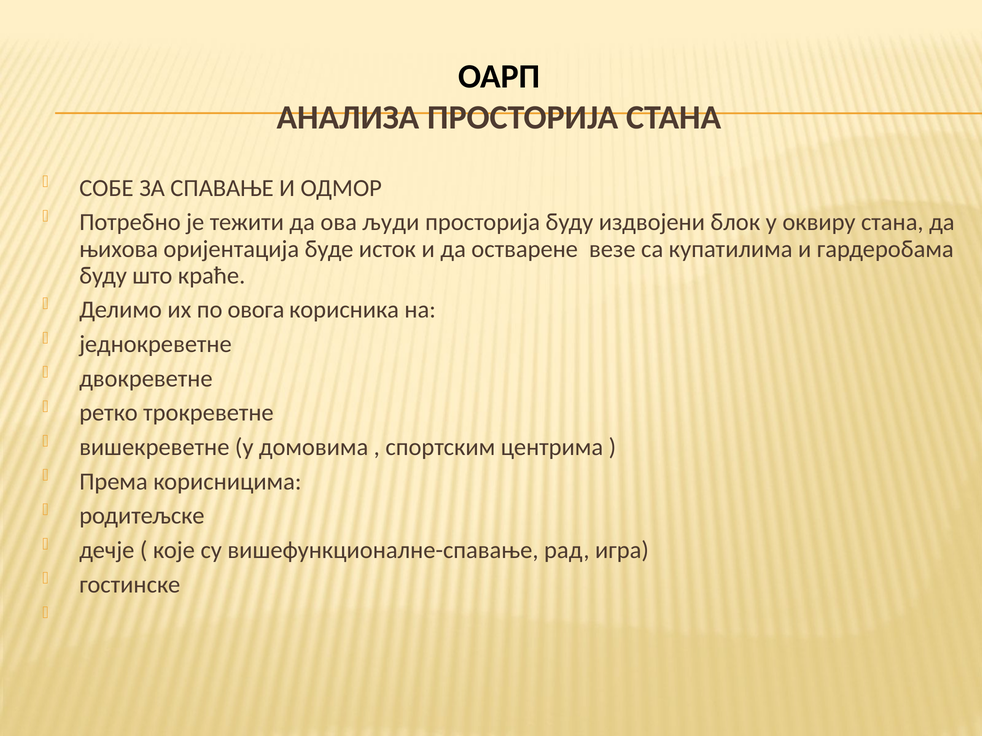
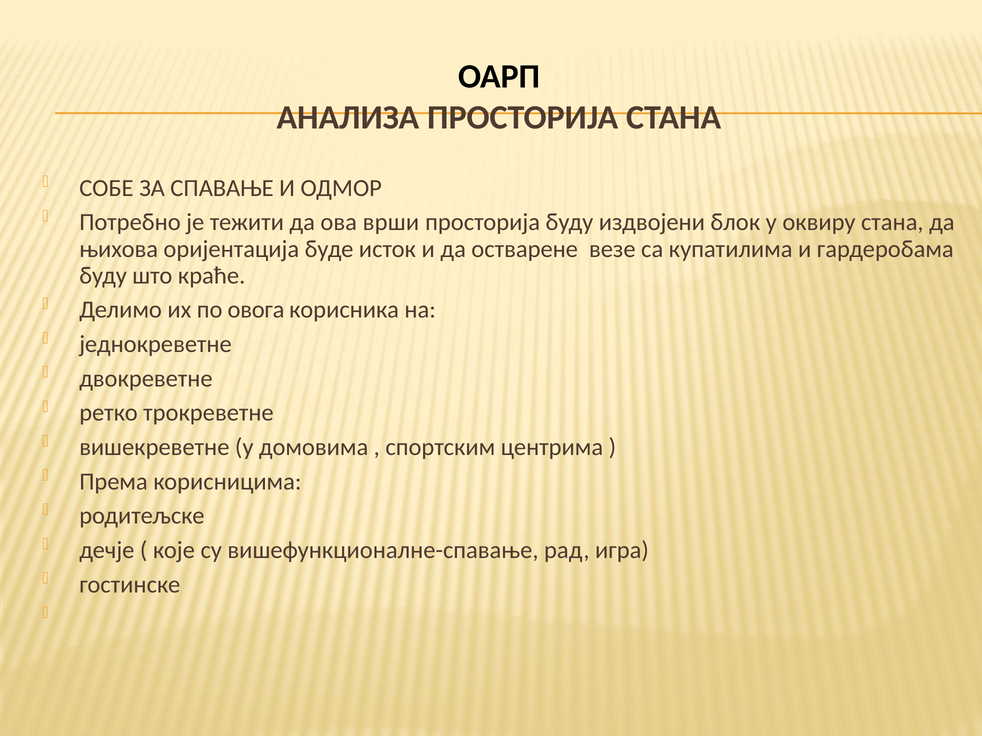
људи: људи -> врши (391, 223)
